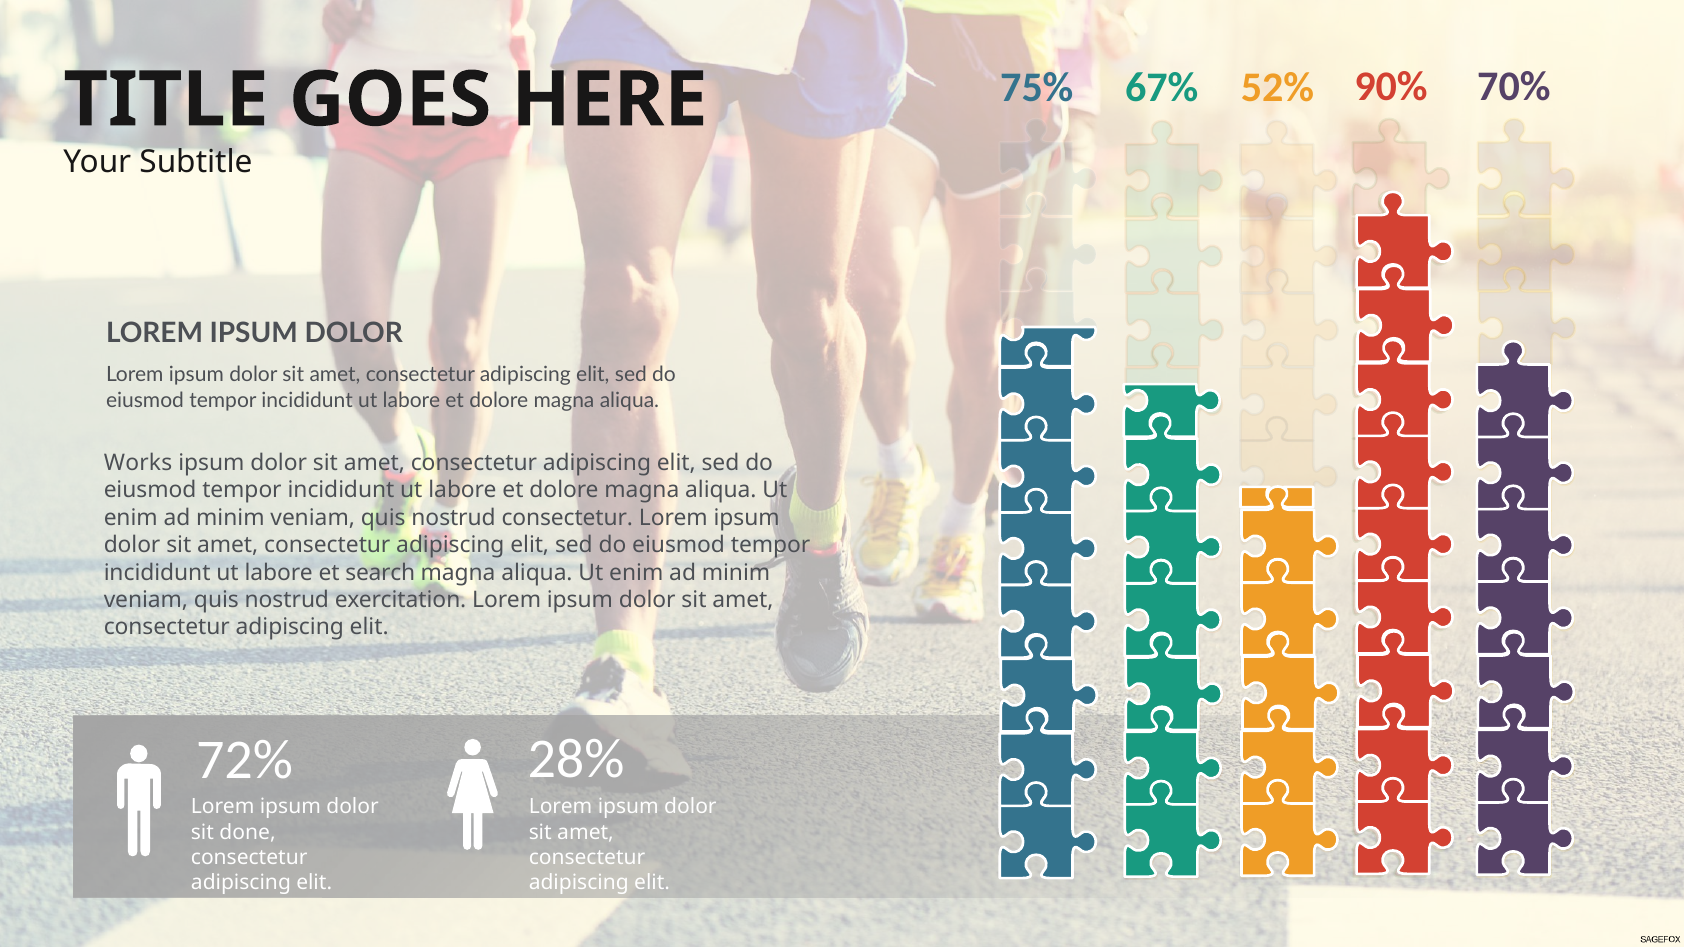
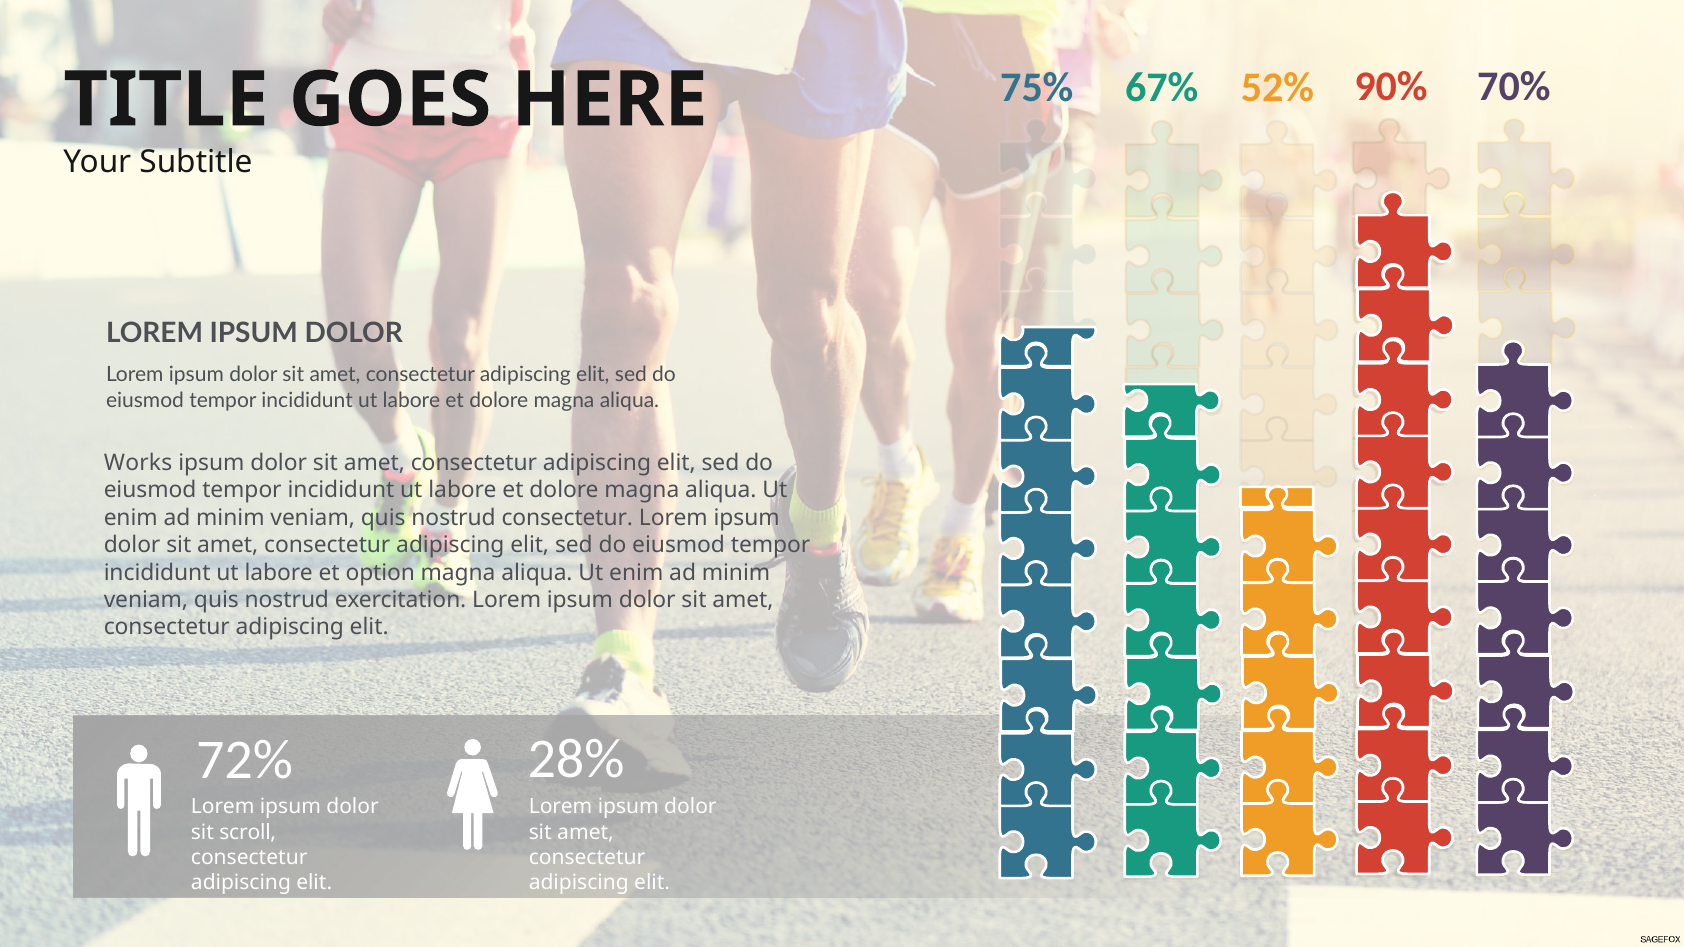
search: search -> option (380, 573)
done: done -> scroll (248, 832)
